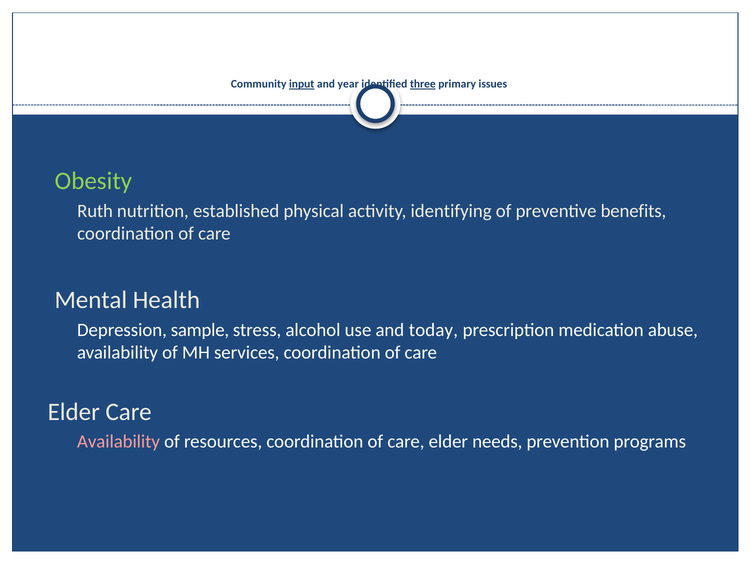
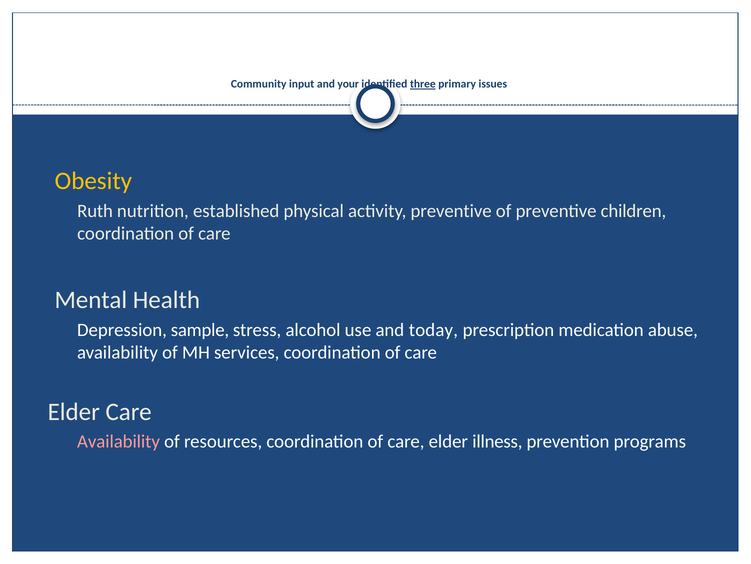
input underline: present -> none (302, 84)
year: year -> your (348, 84)
Obesity colour: light green -> yellow (93, 181)
activity identifying: identifying -> preventive (451, 211)
benefits: benefits -> children (633, 211)
needs: needs -> illness (497, 441)
